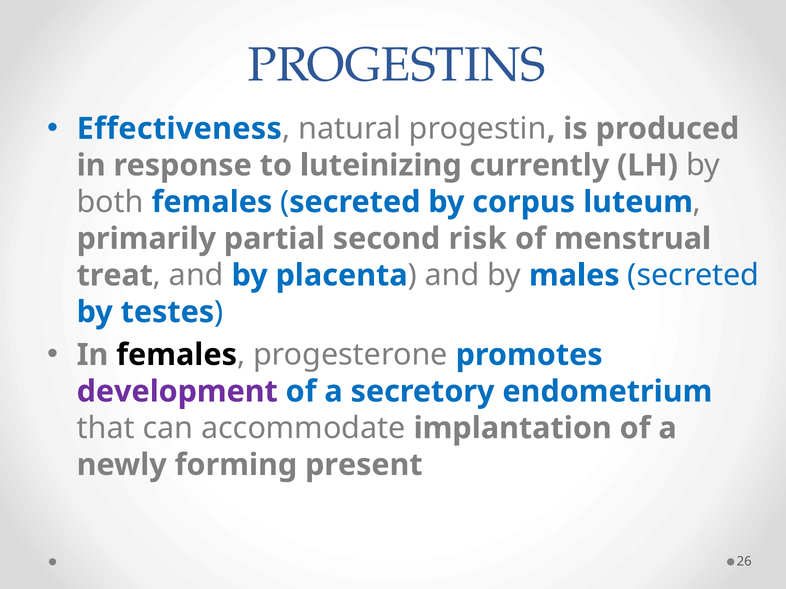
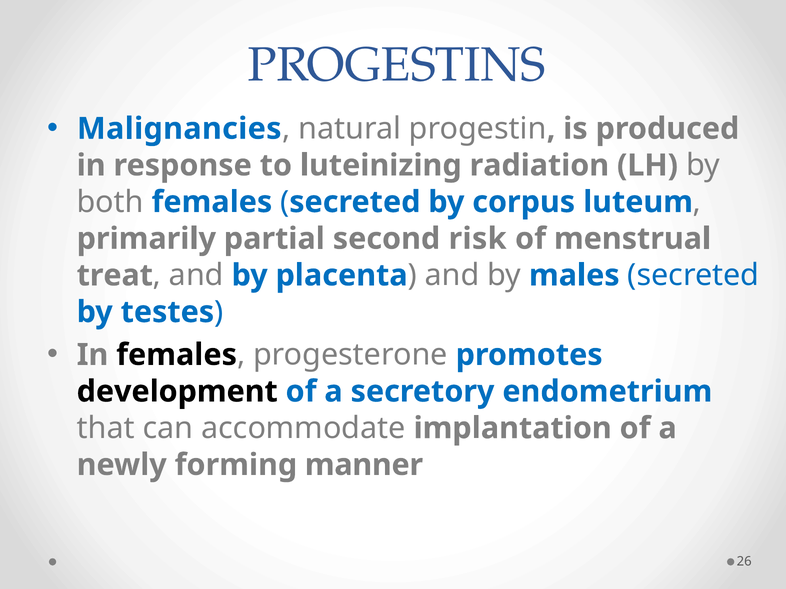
Effectiveness: Effectiveness -> Malignancies (179, 129)
currently: currently -> radiation (539, 165)
development colour: purple -> black (177, 392)
present: present -> manner (364, 465)
